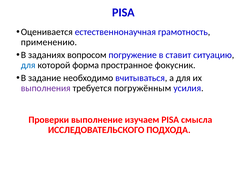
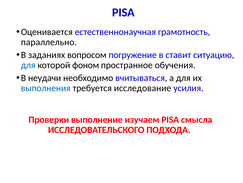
применению: применению -> параллельно (49, 42)
форма: форма -> фоном (86, 65)
фокусник: фокусник -> обучения (175, 65)
задание: задание -> неудачи (45, 78)
выполнения colour: purple -> blue (46, 88)
погружённым: погружённым -> исследование (143, 88)
